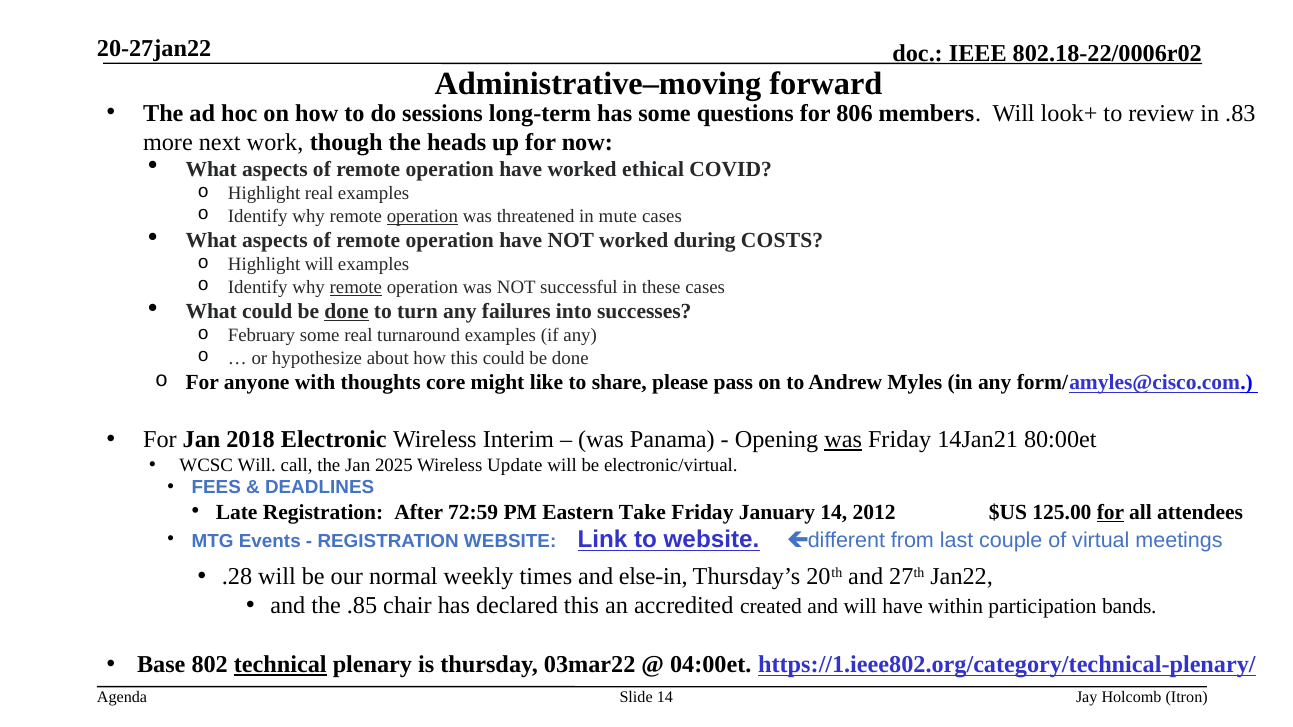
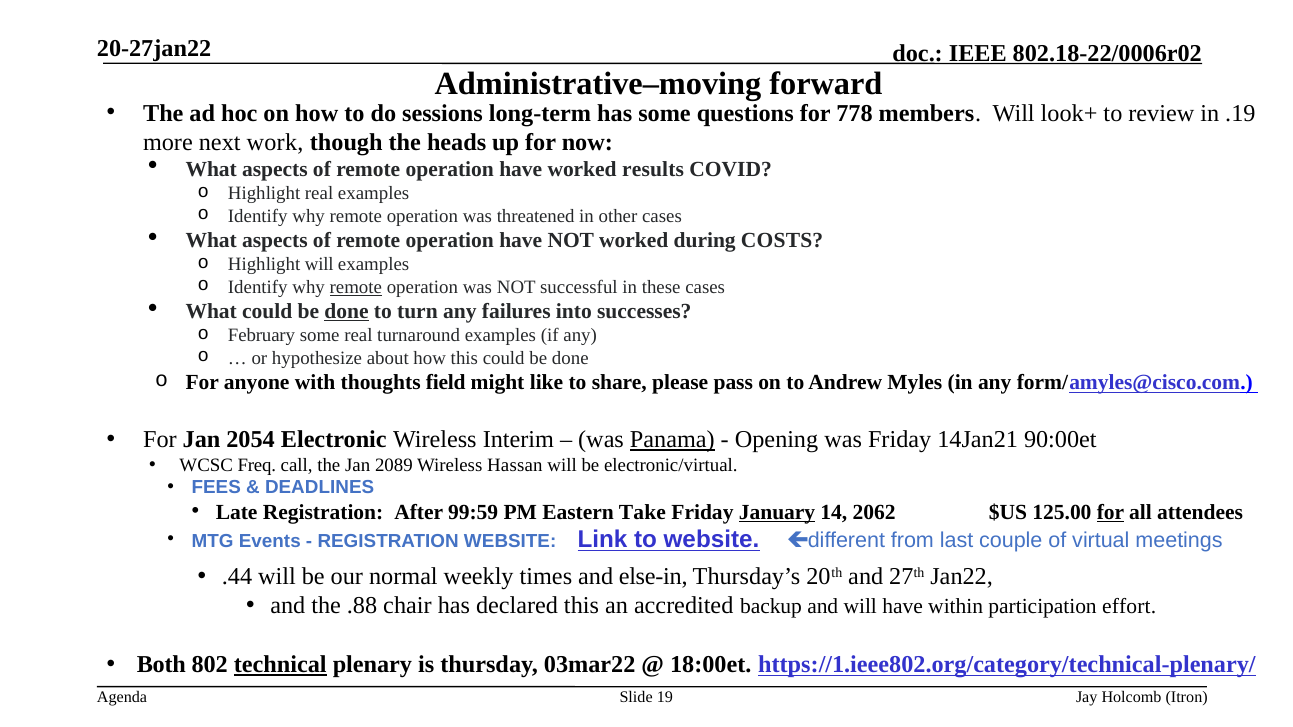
806: 806 -> 778 (854, 113)
.83: .83 -> .19 (1240, 113)
ethical: ethical -> results (653, 169)
operation underline: present -> none (422, 216)
mute: mute -> other (618, 216)
core: core -> field (446, 383)
2018: 2018 -> 2054 (251, 440)
Panama underline: none -> present (672, 440)
was underline: present -> none (843, 440)
80:00et: 80:00et -> 90:00et (1060, 440)
WCSC Will: Will -> Freq (257, 465)
2025: 2025 -> 2089 (394, 465)
Update: Update -> Hassan (515, 465)
72:59: 72:59 -> 99:59 (473, 512)
January underline: none -> present (777, 512)
2012: 2012 -> 2062 (874, 512)
.28: .28 -> .44 (237, 577)
.85: .85 -> .88 (362, 606)
created: created -> backup (771, 607)
bands: bands -> effort (1129, 607)
Base: Base -> Both (161, 665)
04:00et: 04:00et -> 18:00et (711, 665)
Slide 14: 14 -> 19 (665, 698)
